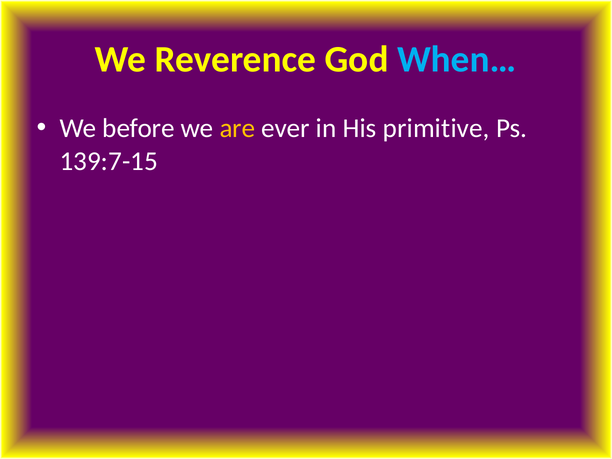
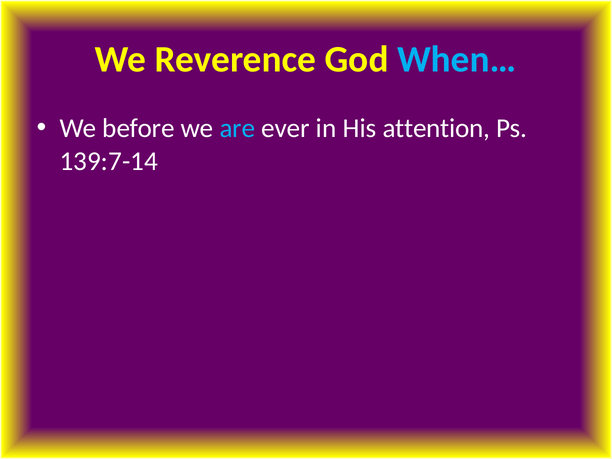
are colour: yellow -> light blue (237, 128)
primitive: primitive -> attention (436, 128)
139:7-15: 139:7-15 -> 139:7-14 (109, 161)
